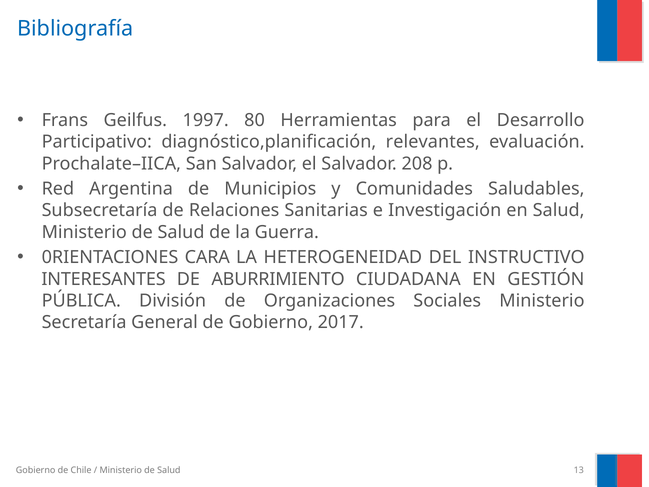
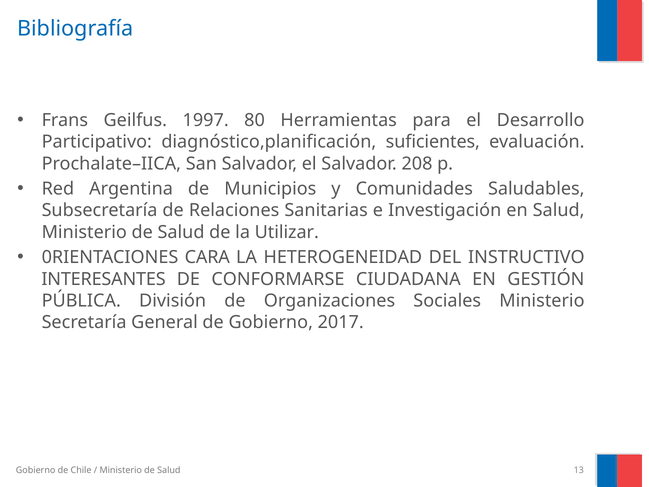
relevantes: relevantes -> suficientes (433, 142)
Guerra: Guerra -> Utilizar (287, 232)
ABURRIMIENTO: ABURRIMIENTO -> CONFORMARSE (278, 279)
